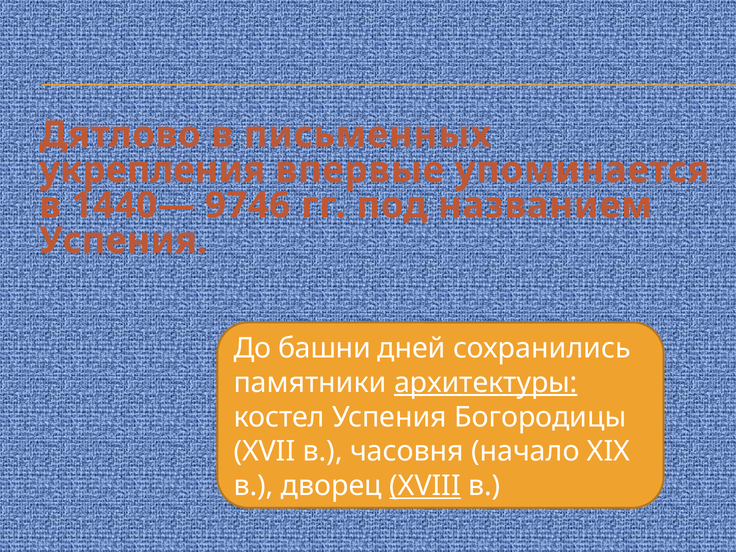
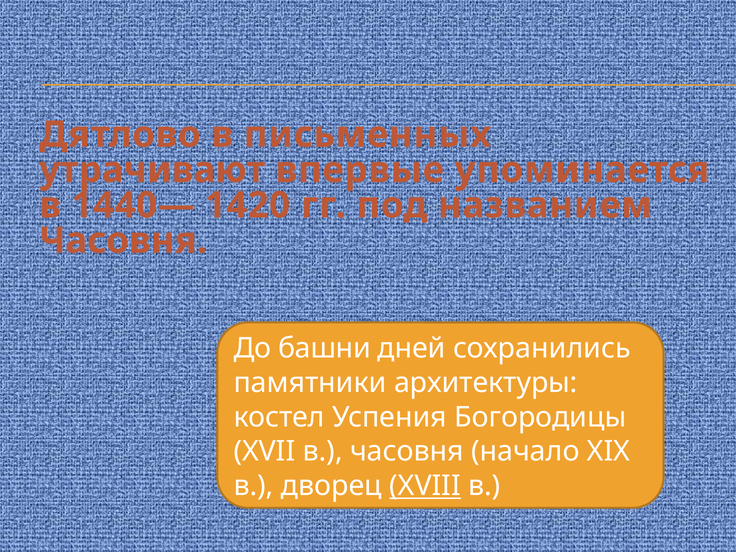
укрепления: укрепления -> утрачивают (152, 170)
9746: 9746 -> 1420 (248, 205)
Успения: Успения -> Часовня (123, 241)
архитектуры underline: present -> none (486, 383)
